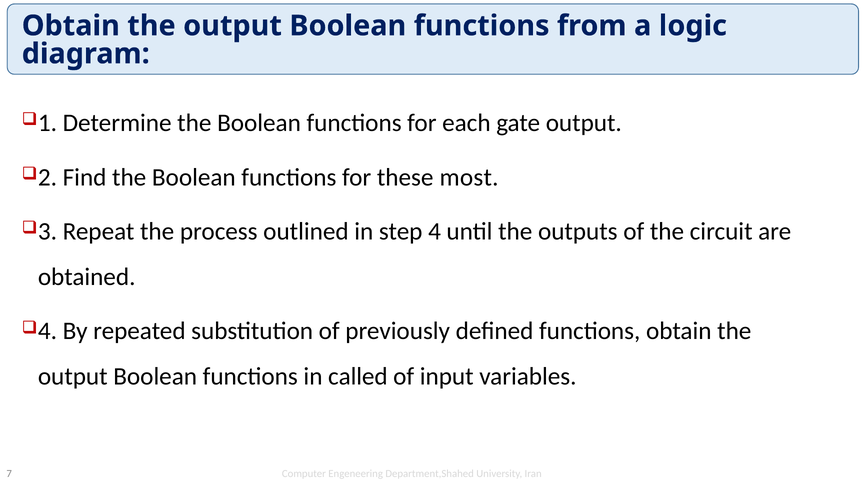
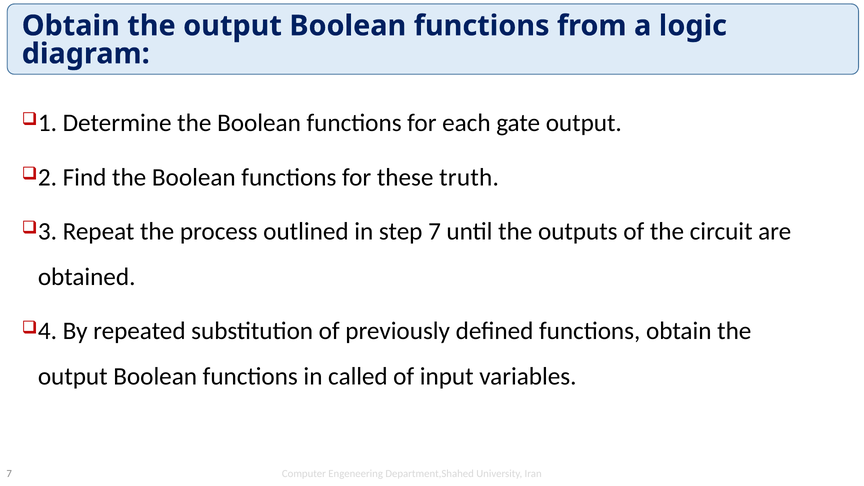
most: most -> truth (469, 177)
step 4: 4 -> 7 (435, 232)
